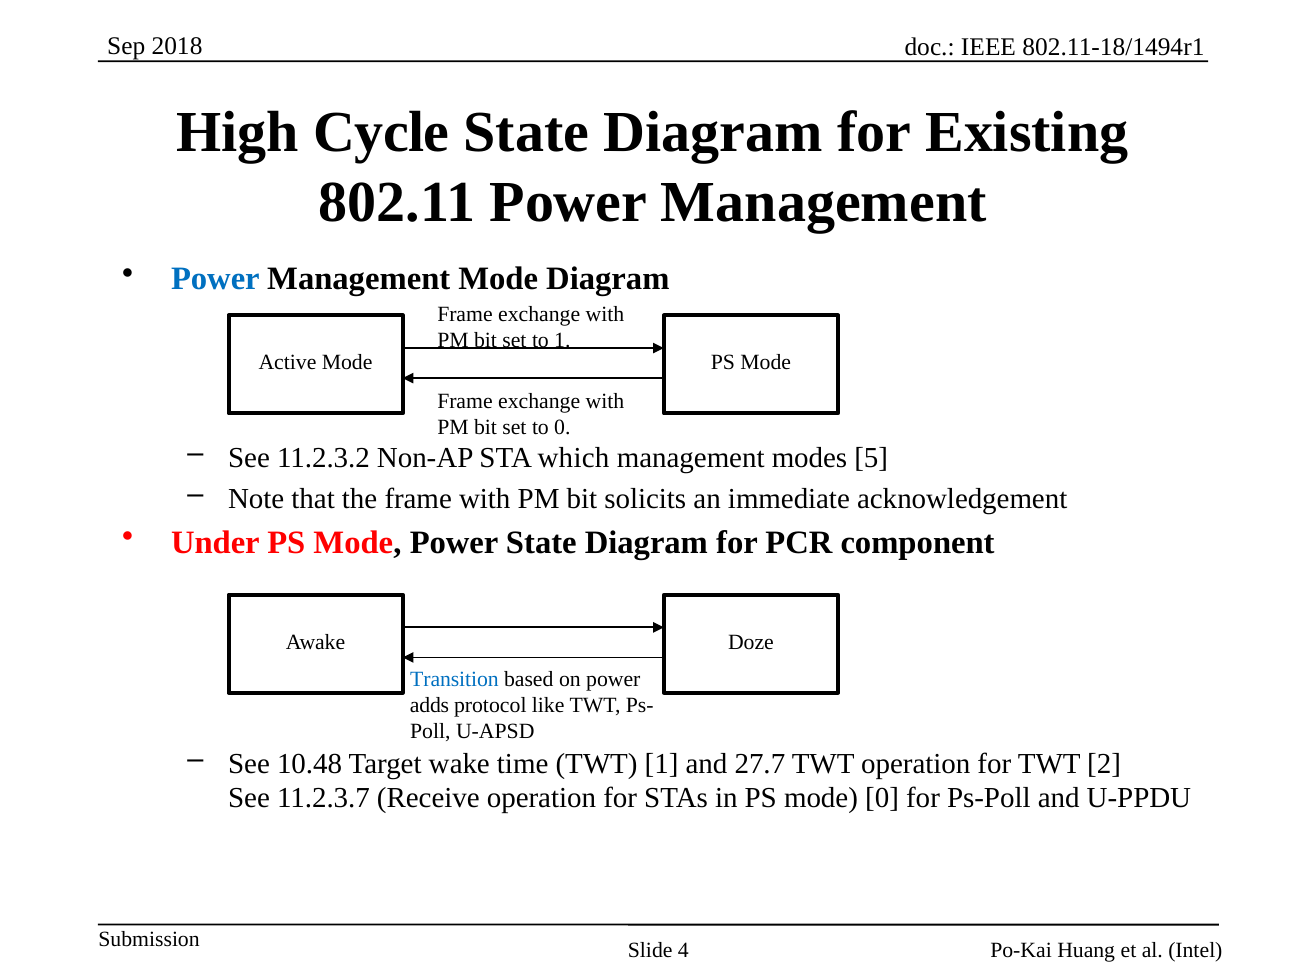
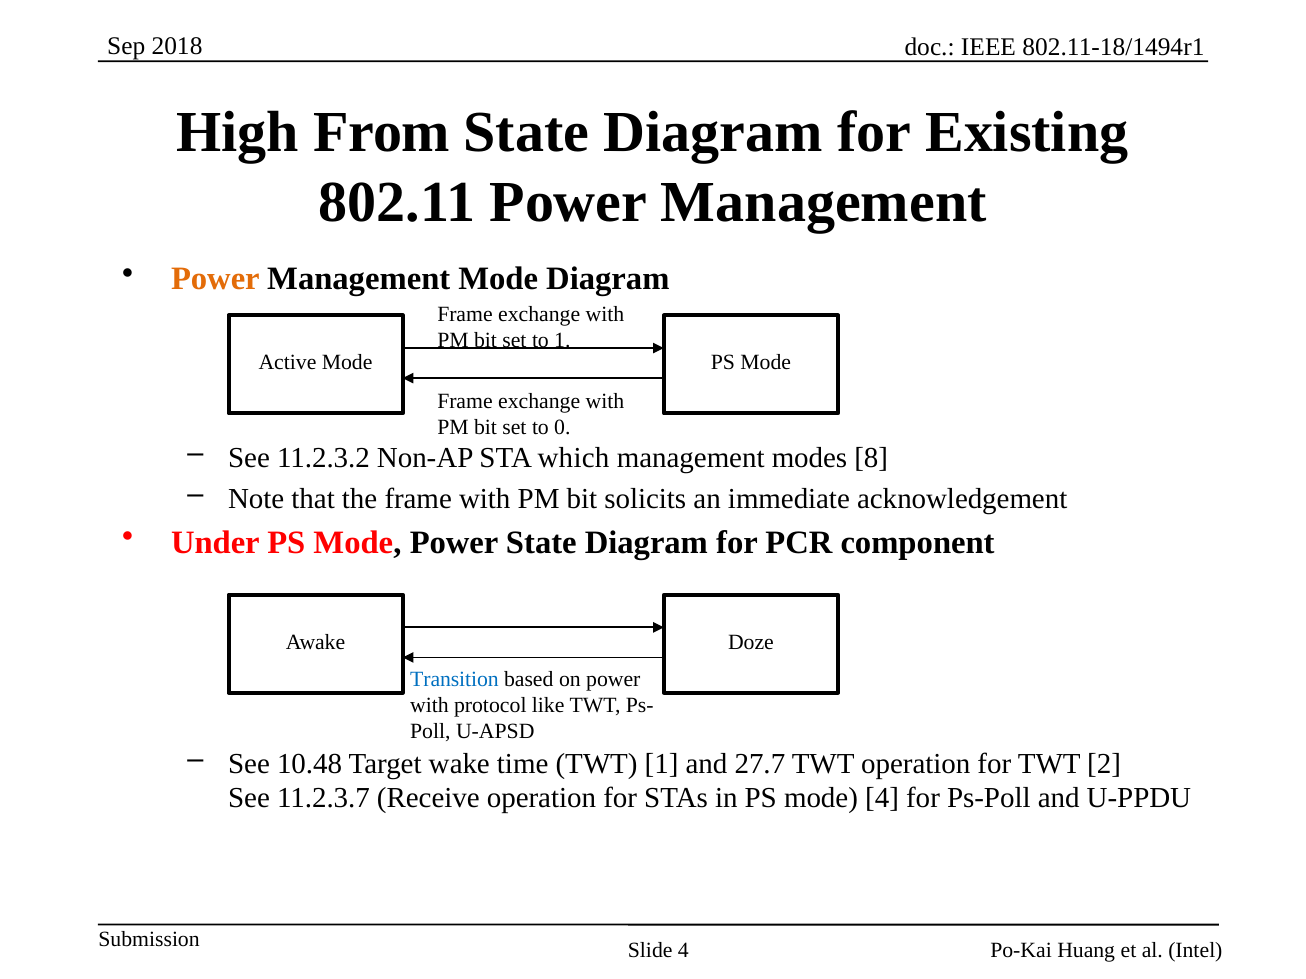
Cycle: Cycle -> From (382, 132)
Power colour: blue -> orange (215, 279)
5: 5 -> 8 (871, 458)
adds: adds -> with (429, 706)
mode 0: 0 -> 4 (882, 799)
